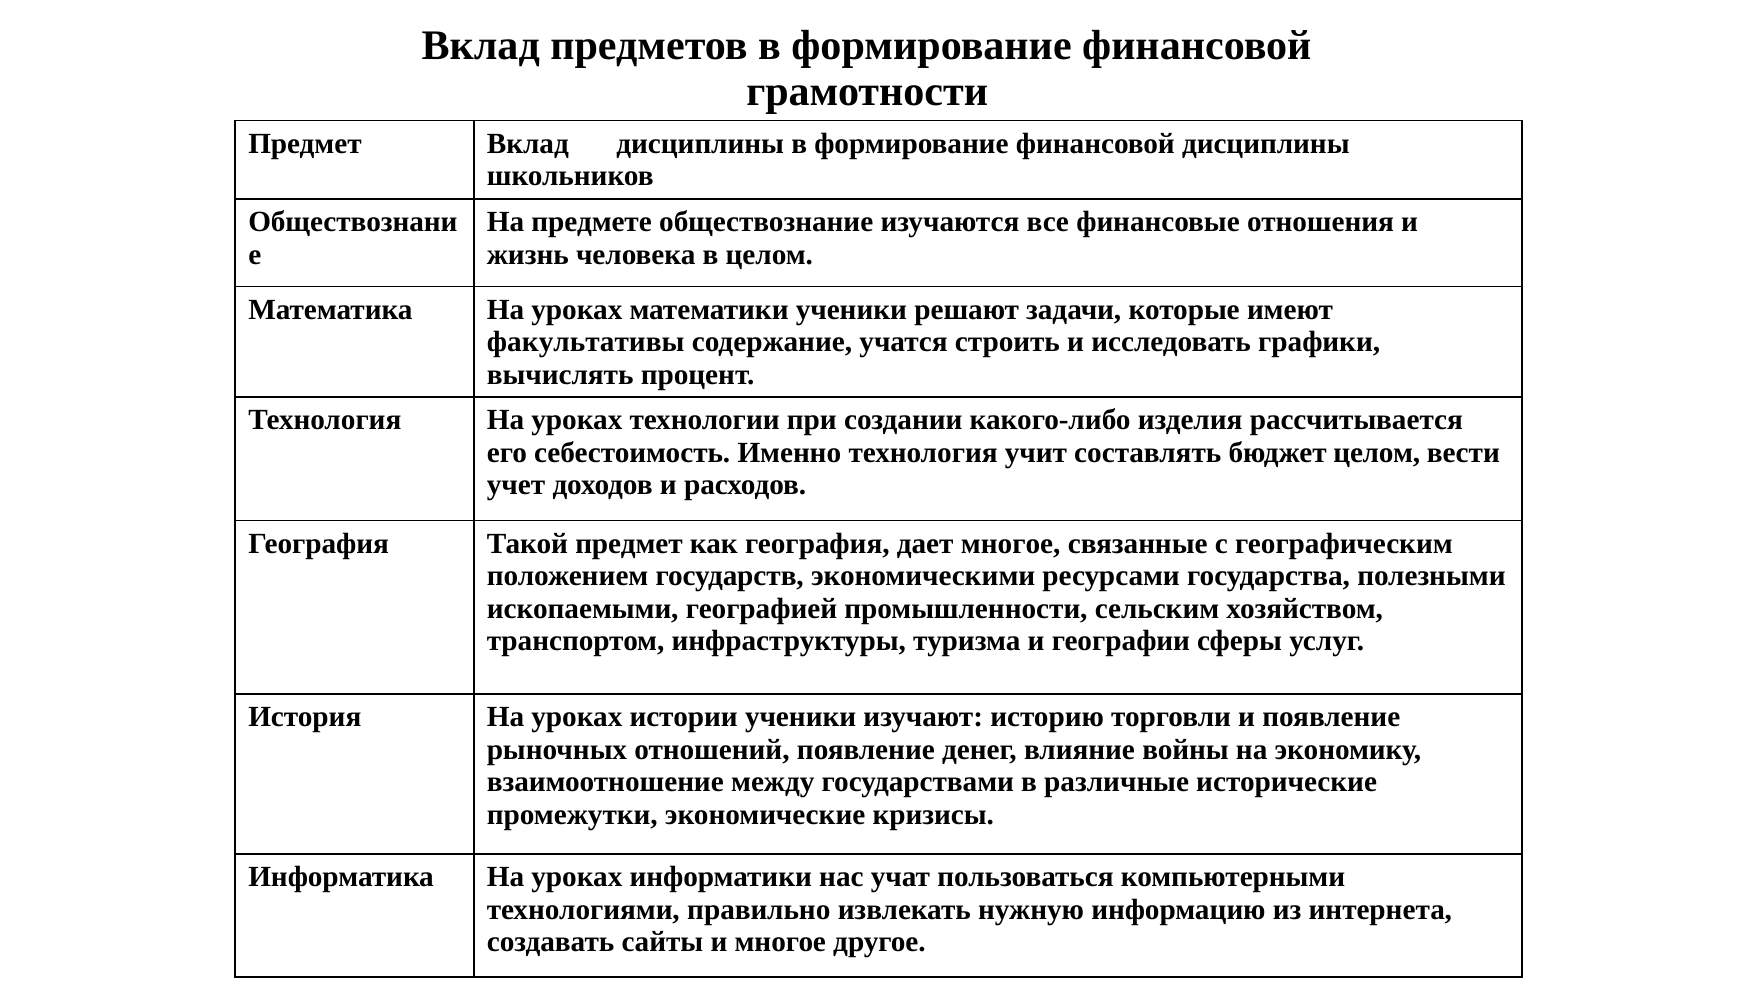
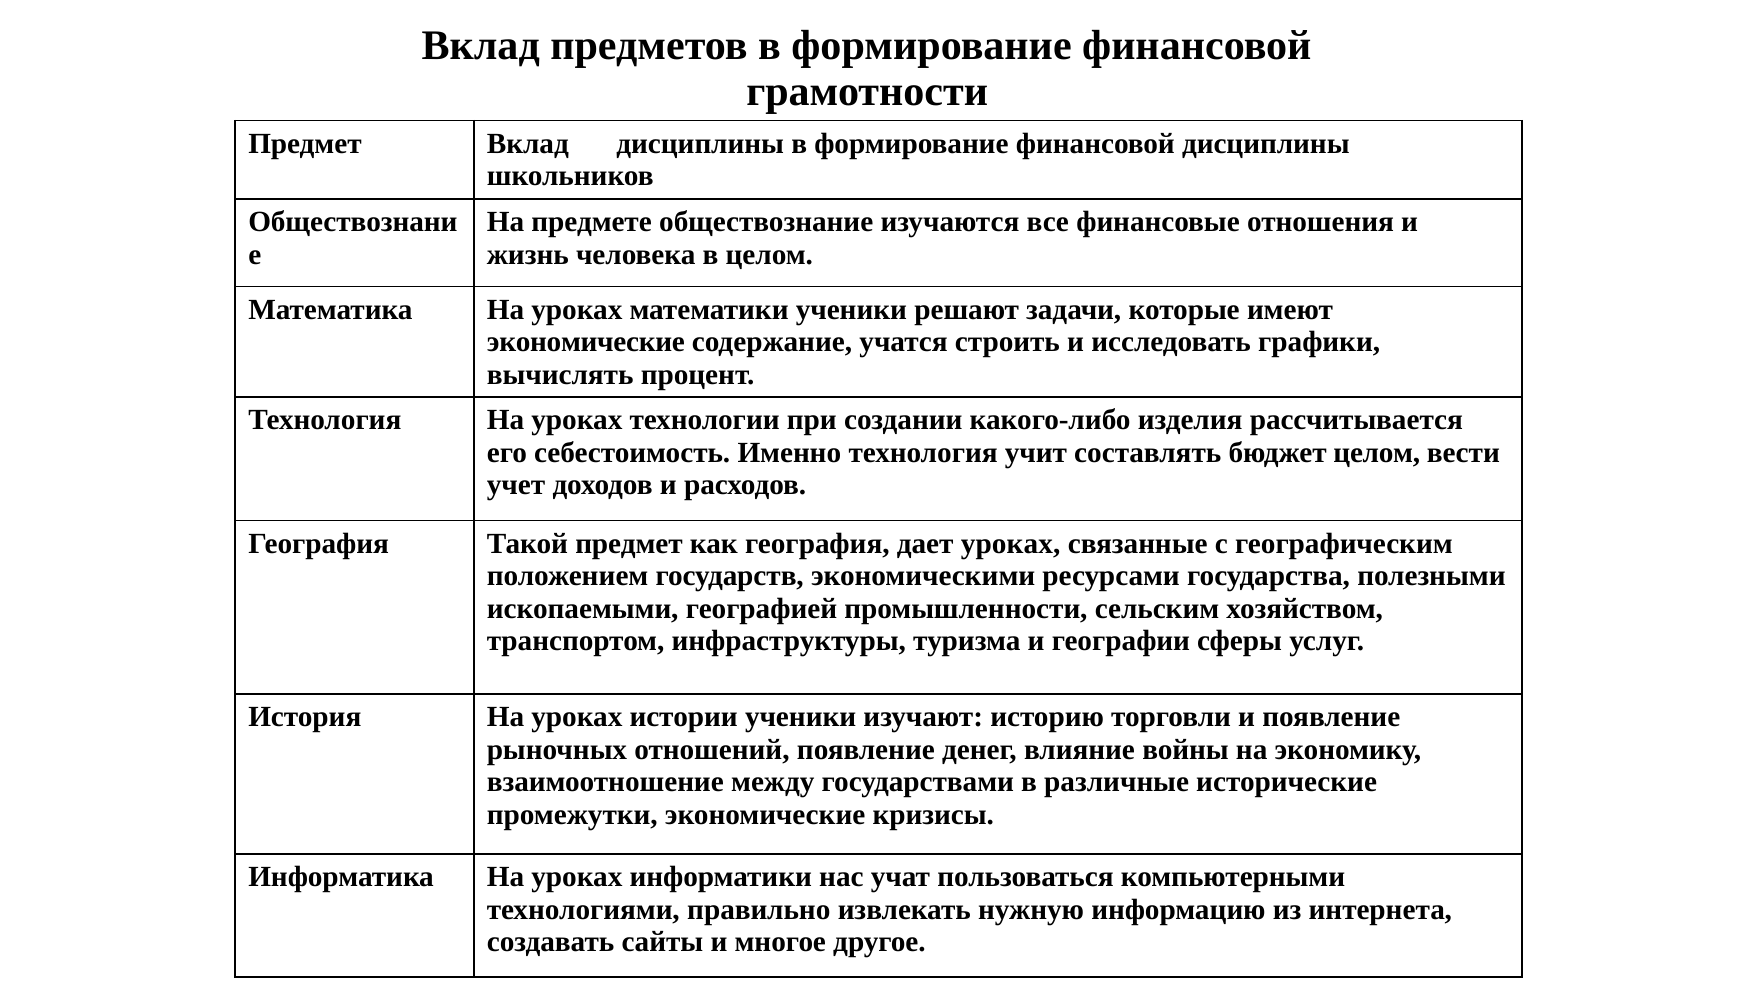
факультативы: факультативы -> экономические (586, 342)
дает многое: многое -> уроках (1011, 544)
